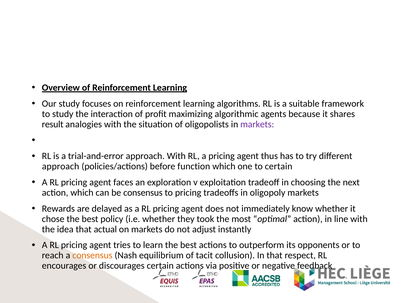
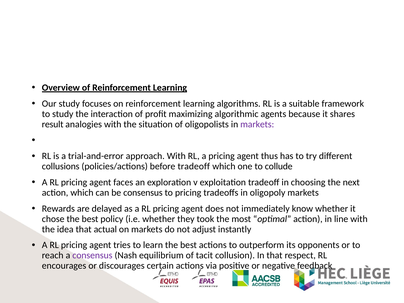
approach: approach -> collusions (61, 166)
before function: function -> tradeoff (194, 166)
to certain: certain -> collude (279, 166)
consensus colour: orange -> purple (92, 255)
